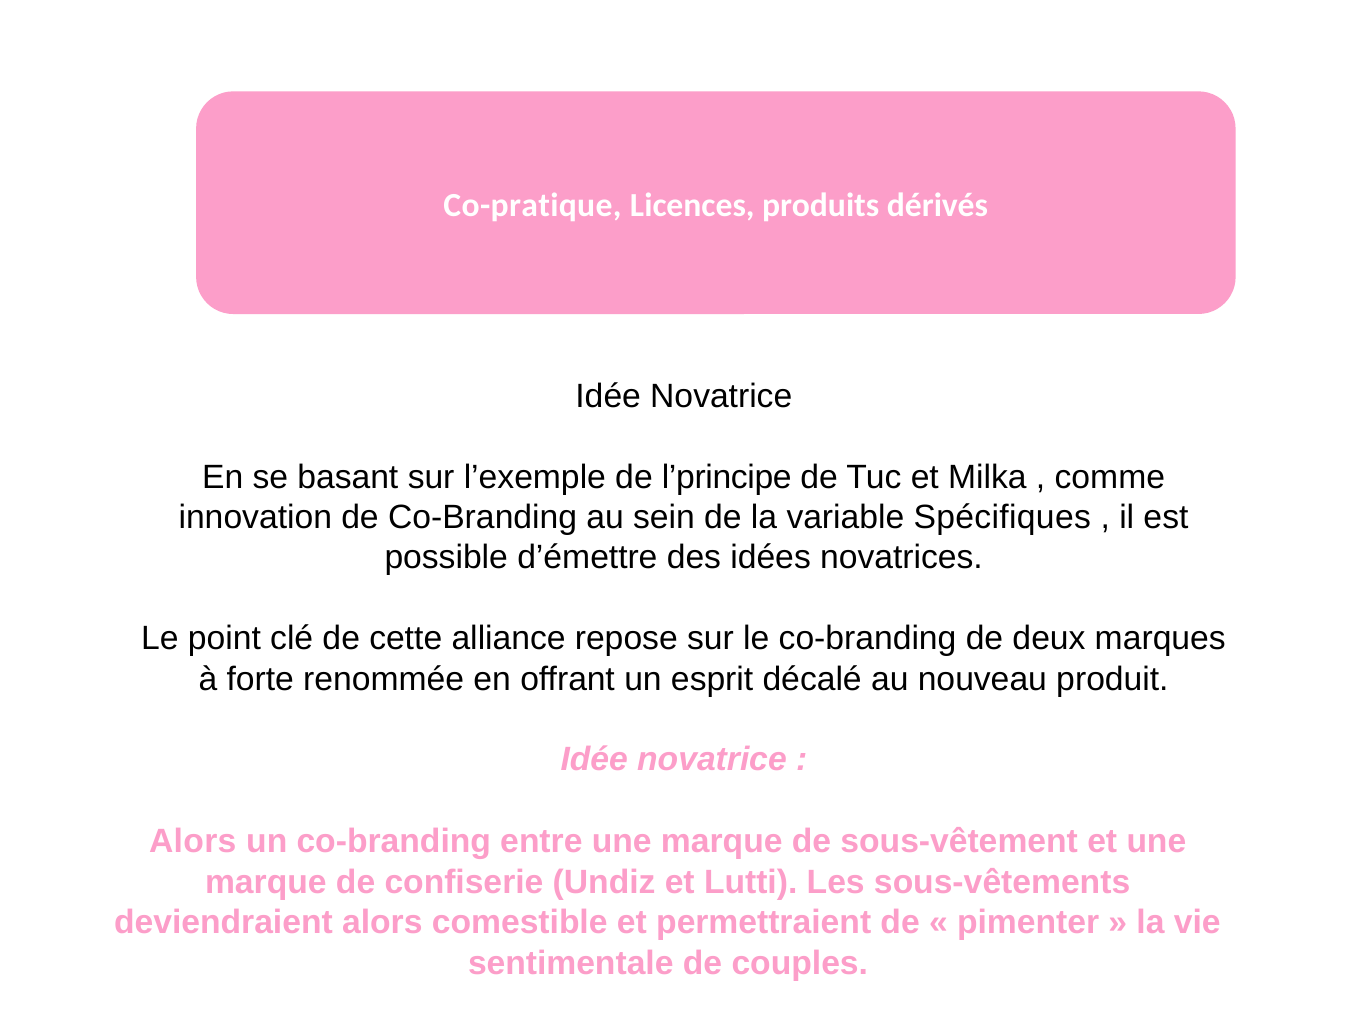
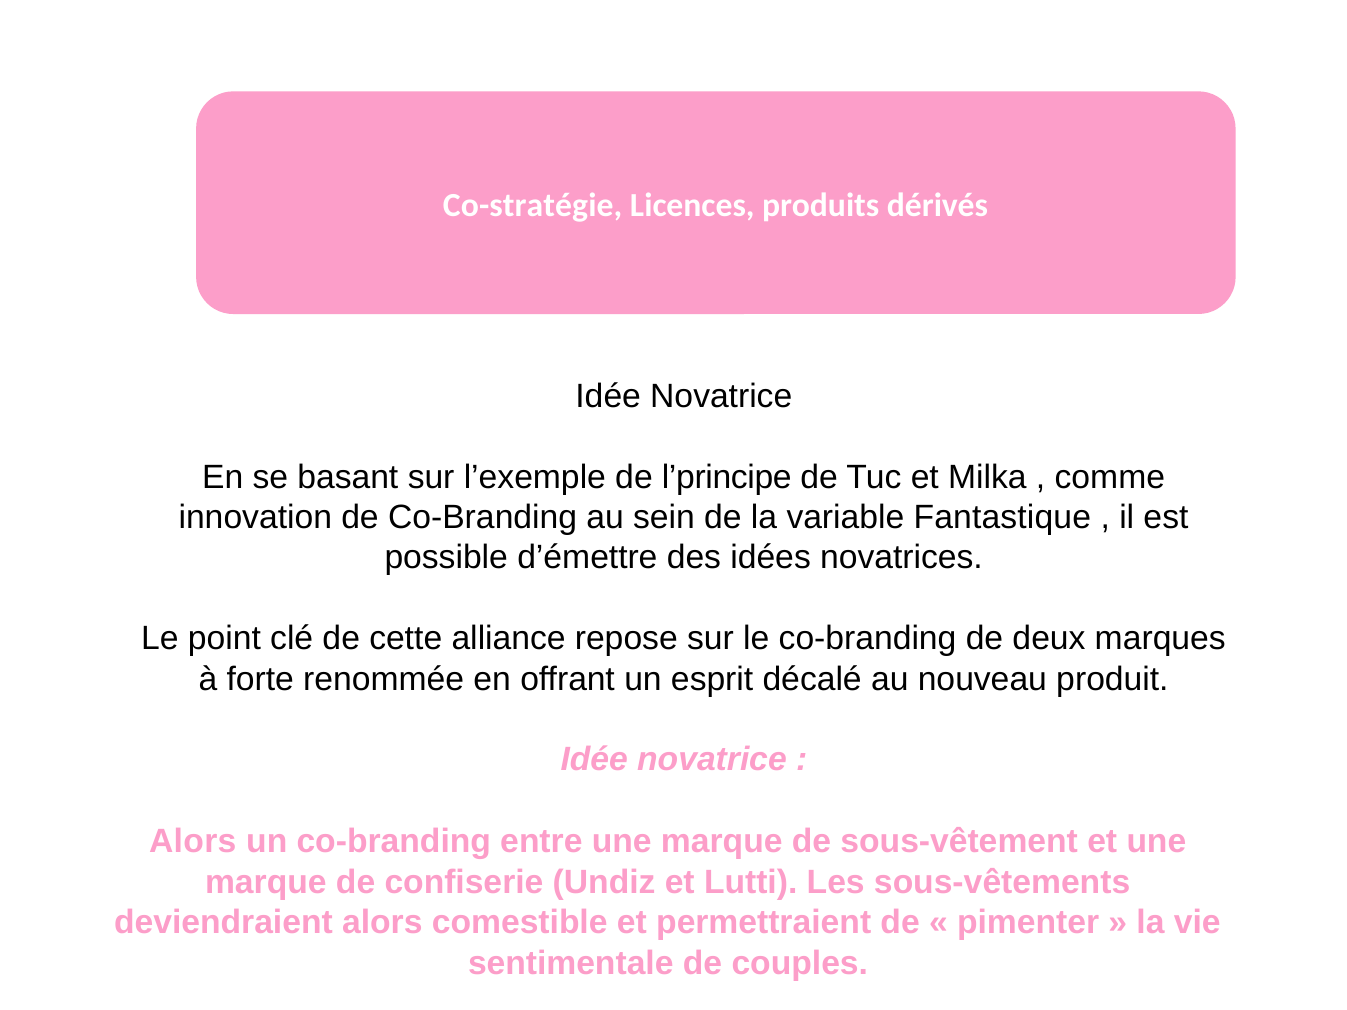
Co-pratique: Co-pratique -> Co-stratégie (533, 205)
Spécifiques: Spécifiques -> Fantastique (1002, 518)
